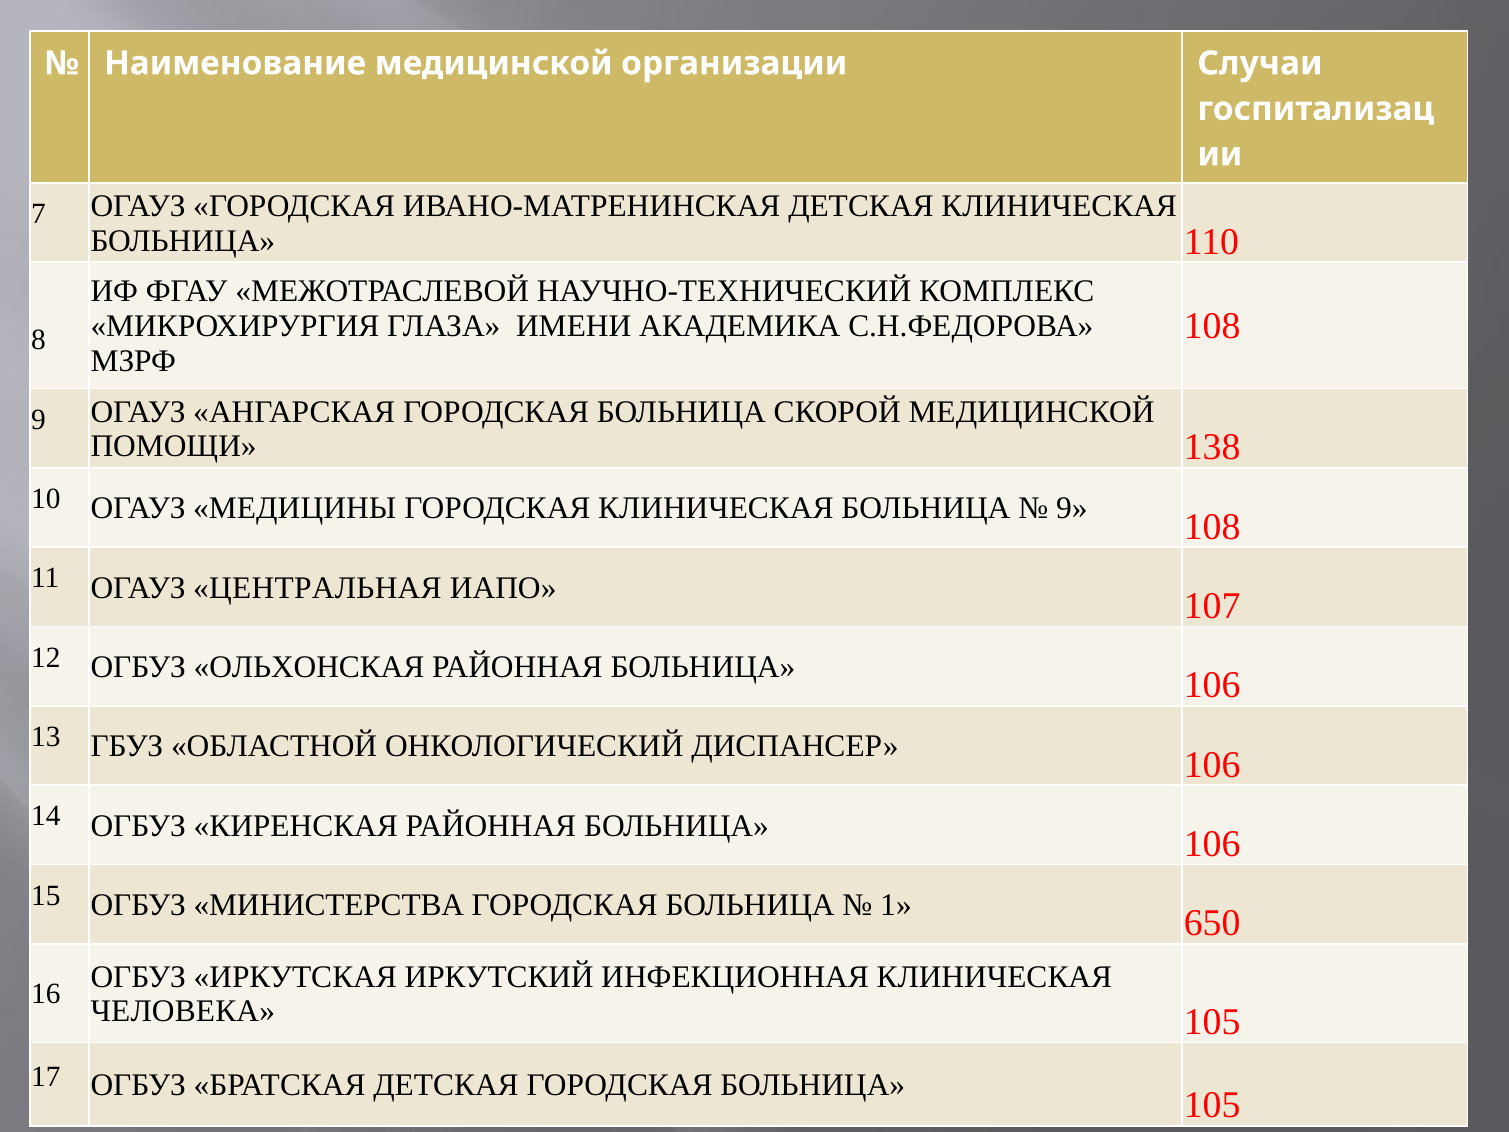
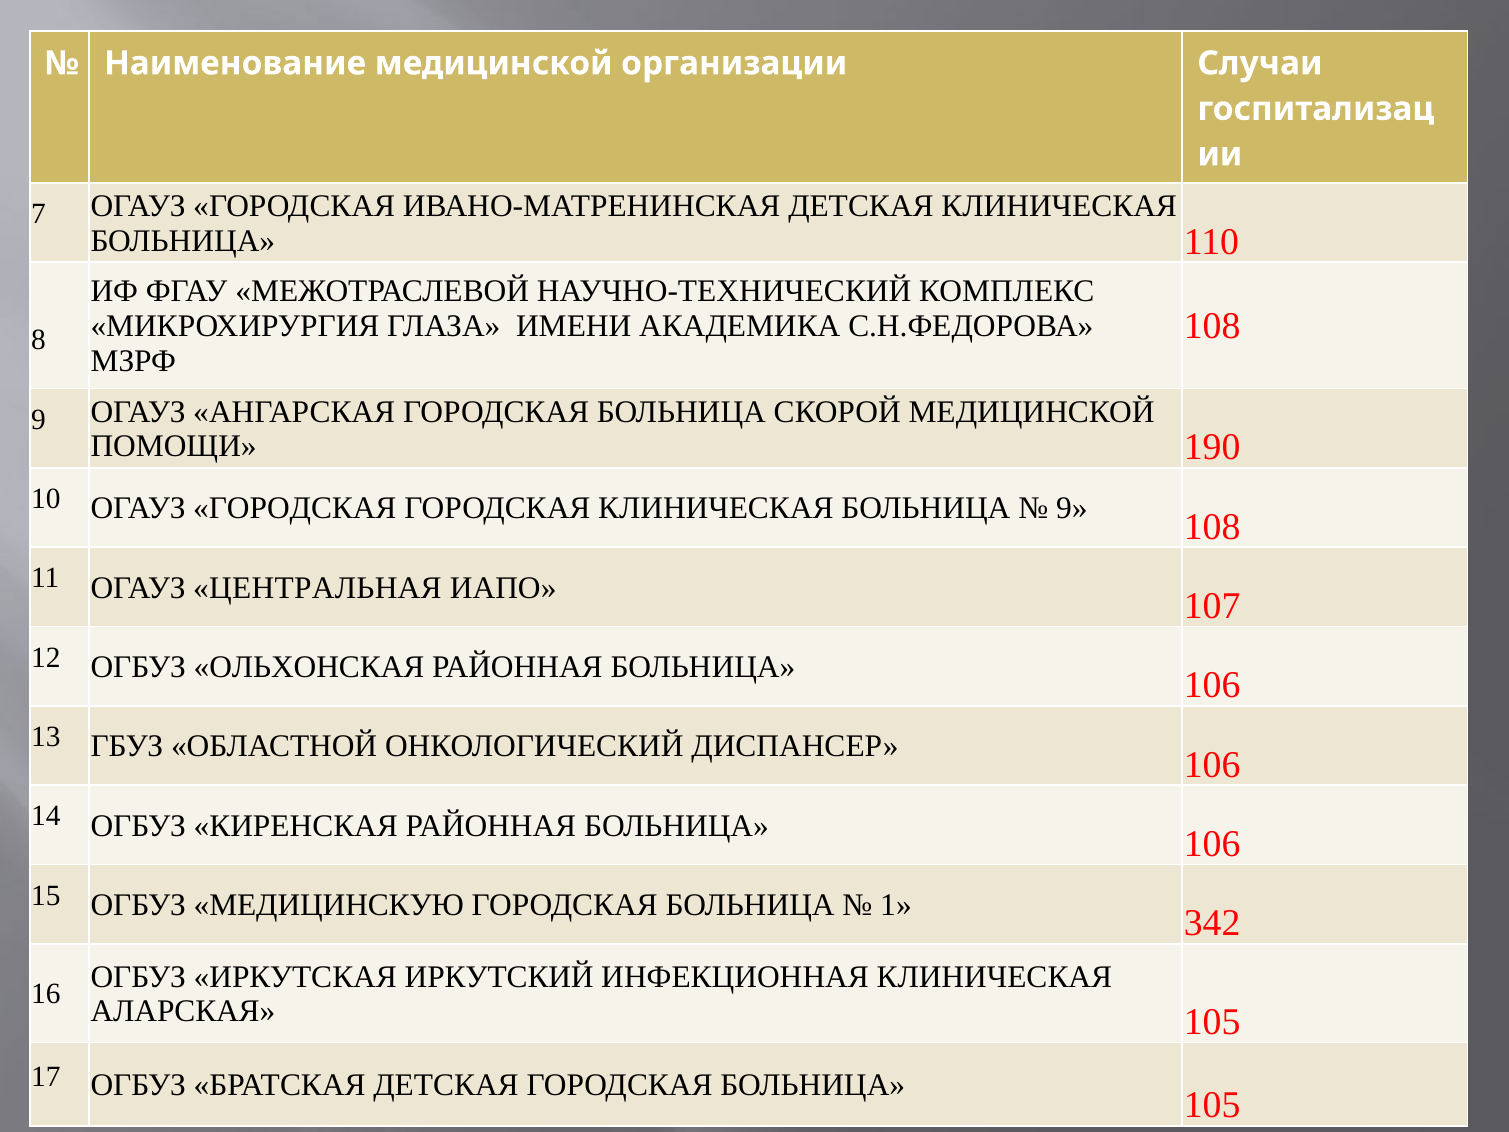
138: 138 -> 190 (1212, 447)
10 ОГАУЗ МЕДИЦИНЫ: МЕДИЦИНЫ -> ГОРОДСКАЯ (295, 508)
МИНИСТЕРСТВА: МИНИСТЕРСТВА -> МЕДИЦИНСКУЮ (329, 905)
650: 650 -> 342 (1212, 923)
ЧЕЛОВЕКА: ЧЕЛОВЕКА -> АЛАРСКАЯ (183, 1011)
